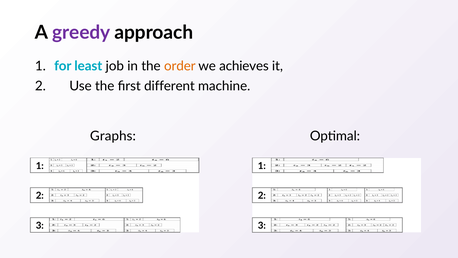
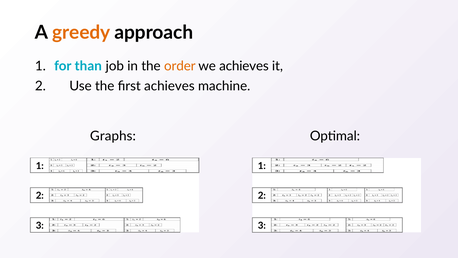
greedy colour: purple -> orange (81, 32)
least: least -> than (88, 66)
first different: different -> achieves (169, 86)
